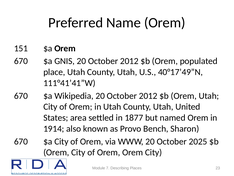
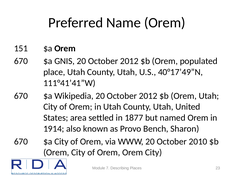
2025: 2025 -> 2010 (198, 141)
